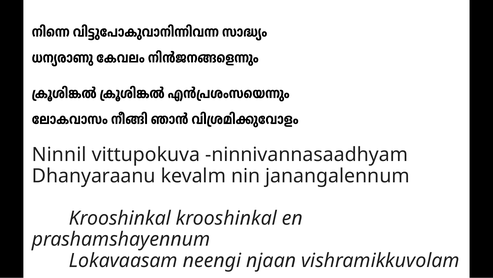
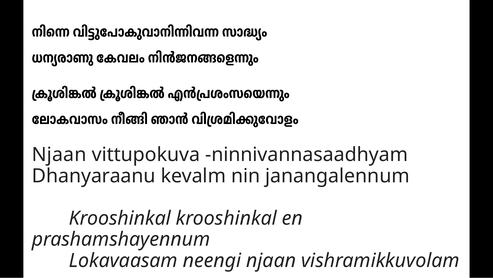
Ninnil: Ninnil -> Njaan (59, 154)
